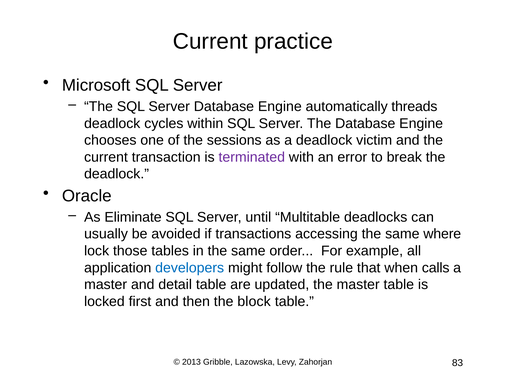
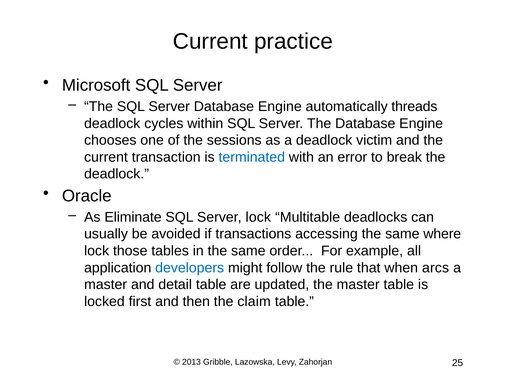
terminated colour: purple -> blue (252, 157)
Server until: until -> lock (258, 217)
calls: calls -> arcs (436, 268)
block: block -> claim (254, 302)
83: 83 -> 25 (458, 363)
